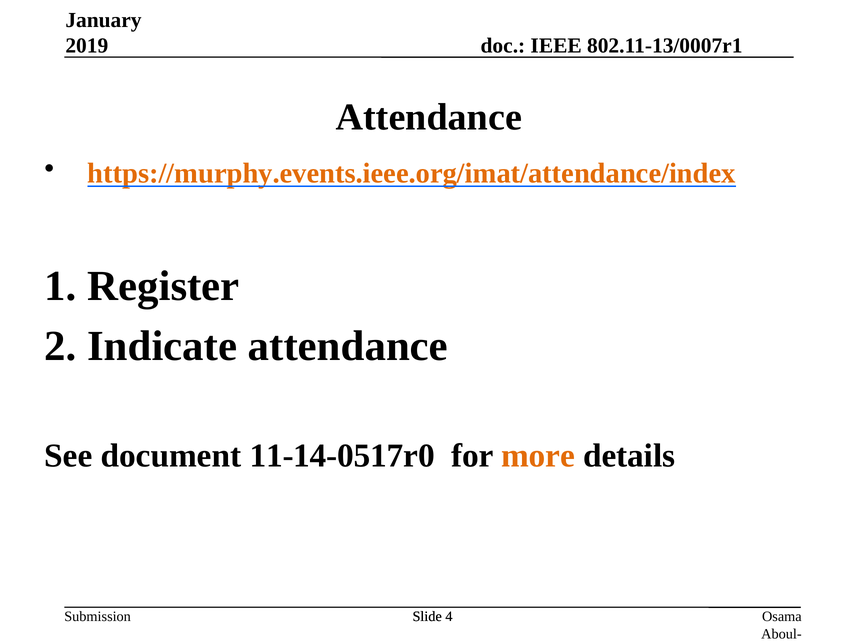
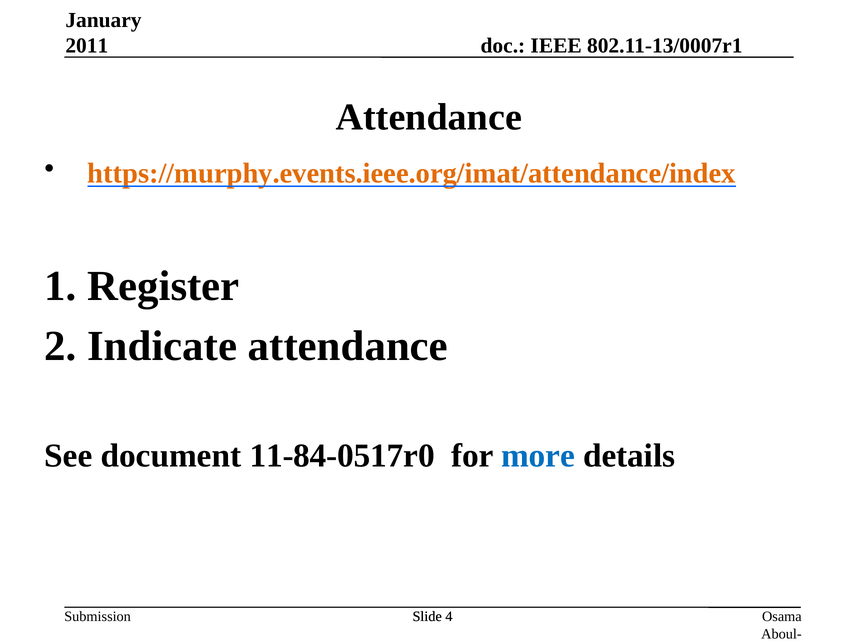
2019: 2019 -> 2011 (87, 46)
11-14-0517r0: 11-14-0517r0 -> 11-84-0517r0 (342, 456)
more colour: orange -> blue (538, 456)
